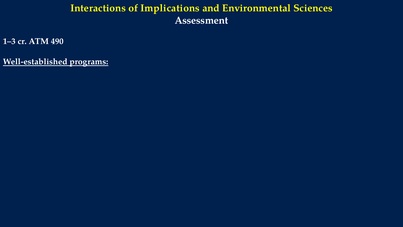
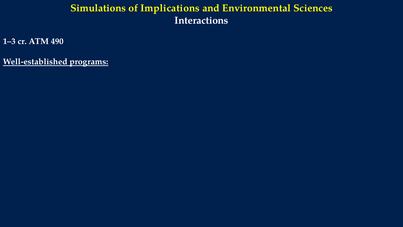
Interactions: Interactions -> Simulations (98, 8)
Assessment: Assessment -> Interactions (202, 20)
